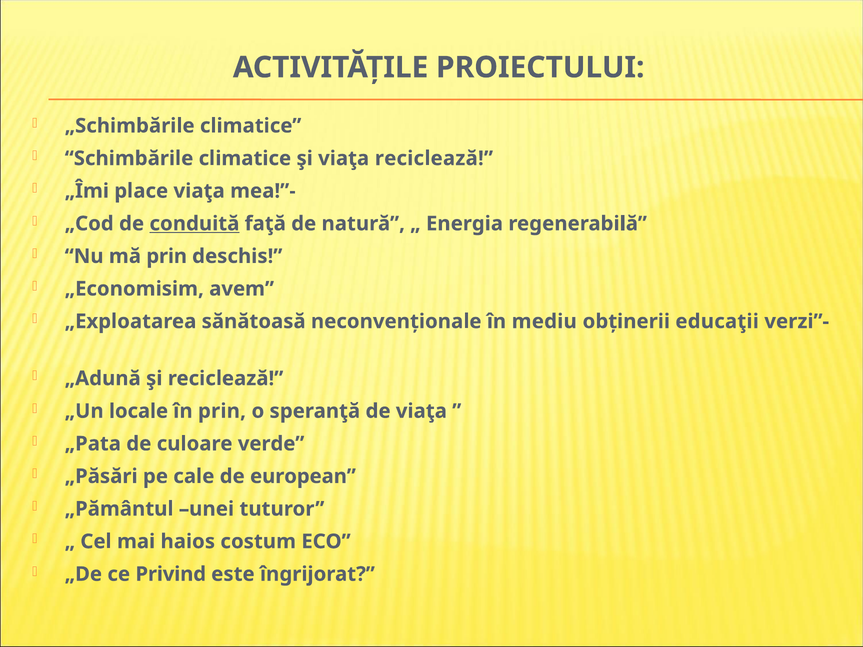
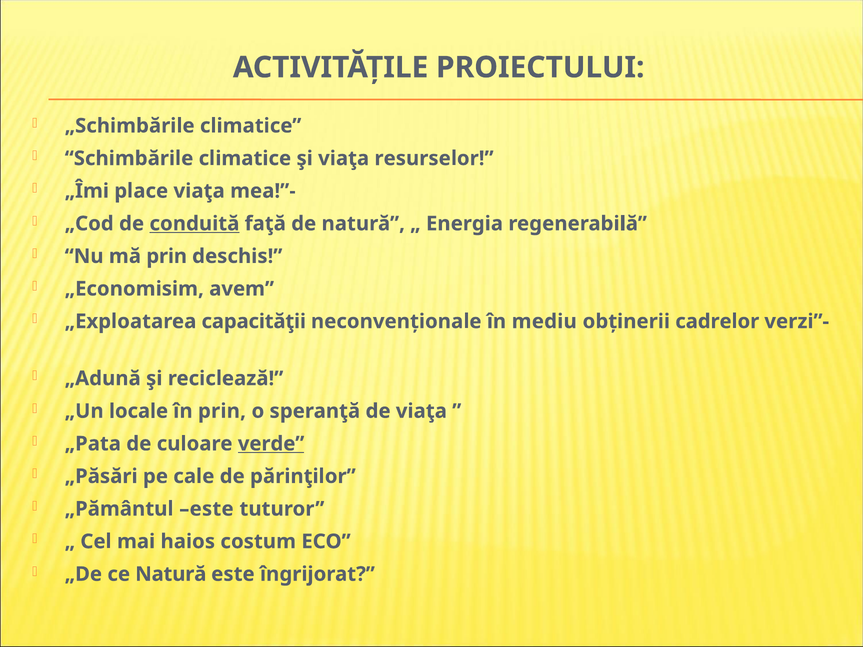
viaţa reciclează: reciclează -> resurselor (434, 158)
sănătoasă: sănătoasă -> capacităţii (254, 322)
educaţii: educaţii -> cadrelor (717, 322)
verde underline: none -> present (271, 444)
european: european -> părinţilor (303, 476)
„Pământul unei: unei -> este (206, 509)
ce Privind: Privind -> Natură (171, 574)
